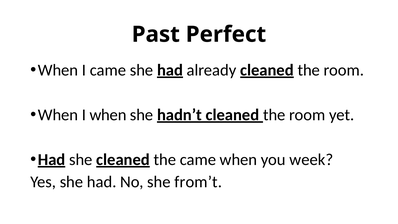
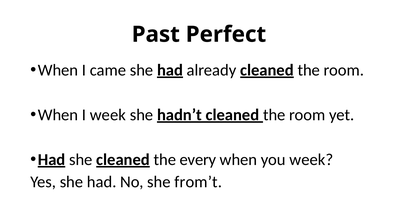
I when: when -> week (108, 115)
the came: came -> every (198, 159)
